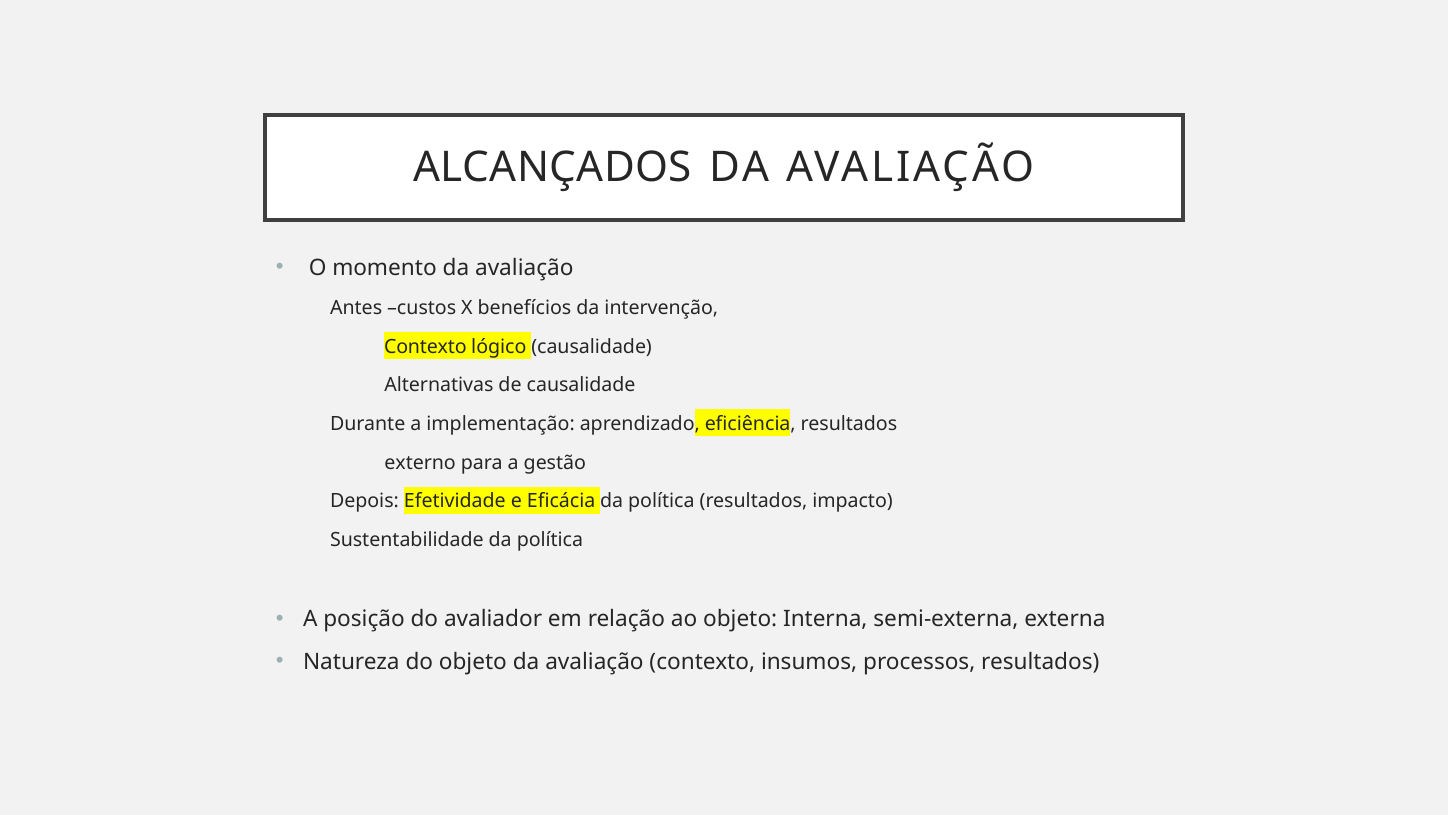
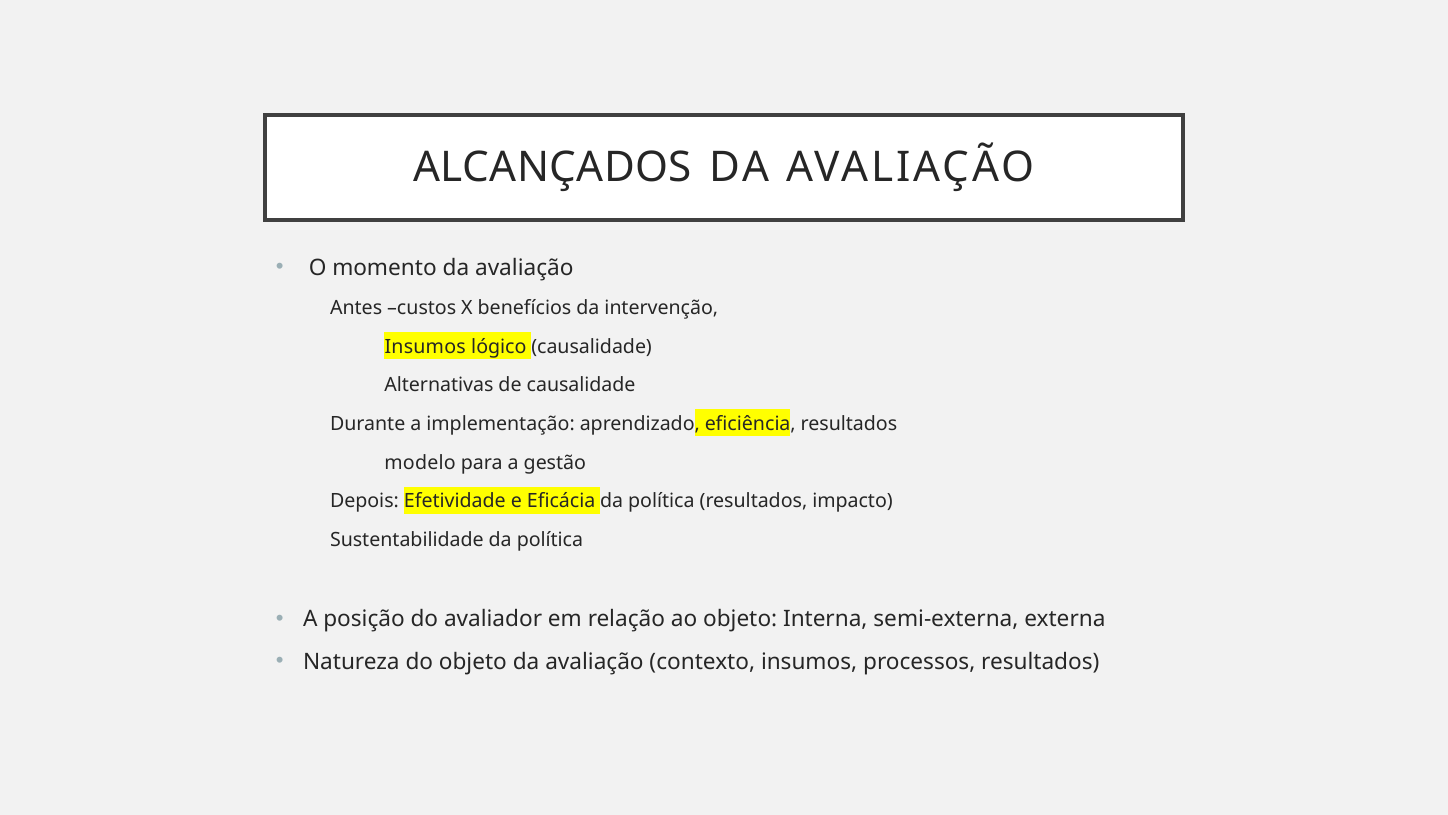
Contexto: Contexto -> Insumos (425, 346)
externo: externo -> modelo (420, 462)
